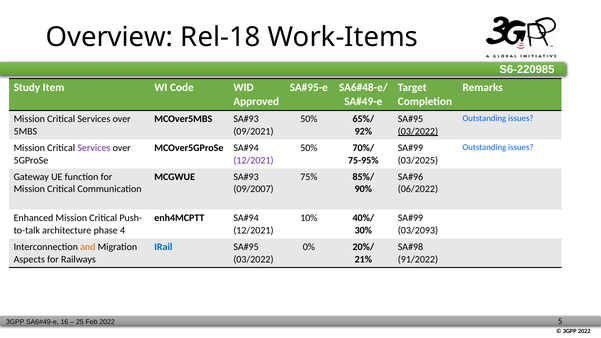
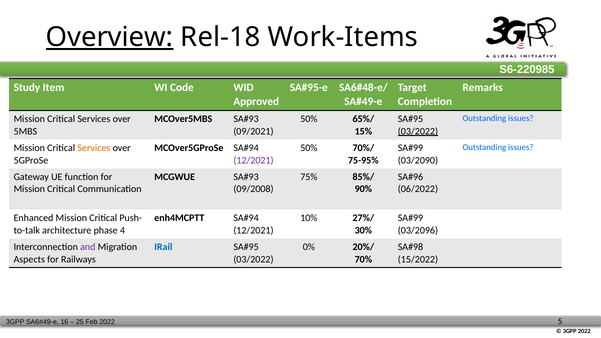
Overview underline: none -> present (110, 37)
92%: 92% -> 15% (363, 131)
Services colour: purple -> orange (94, 148)
03/2025: 03/2025 -> 03/2090 (418, 160)
09/2007: 09/2007 -> 09/2008 (253, 189)
40%/: 40%/ -> 27%/ (363, 218)
03/2093: 03/2093 -> 03/2096 (418, 230)
and colour: orange -> purple (88, 247)
21%: 21% -> 70% (363, 259)
91/2022: 91/2022 -> 15/2022 (418, 259)
